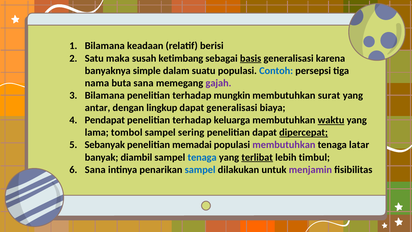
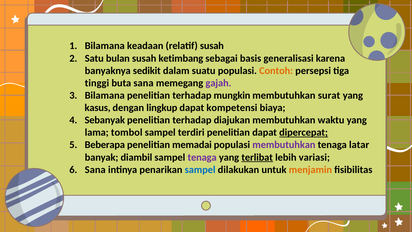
relatif berisi: berisi -> susah (212, 46)
maka: maka -> bulan (118, 58)
basis underline: present -> none (251, 58)
simple: simple -> sedikit (147, 71)
Contoh colour: blue -> orange (276, 71)
nama: nama -> tinggi (97, 83)
antar: antar -> kasus (98, 108)
dapat generalisasi: generalisasi -> kompetensi (232, 108)
Pendapat: Pendapat -> Sebanyak (105, 120)
keluarga: keluarga -> diajukan (232, 120)
waktu underline: present -> none (331, 120)
sering: sering -> terdiri (191, 132)
Sebanyak: Sebanyak -> Beberapa (105, 145)
tenaga colour: blue -> purple (202, 157)
timbul: timbul -> variasi (314, 157)
menjamin colour: purple -> orange (310, 169)
